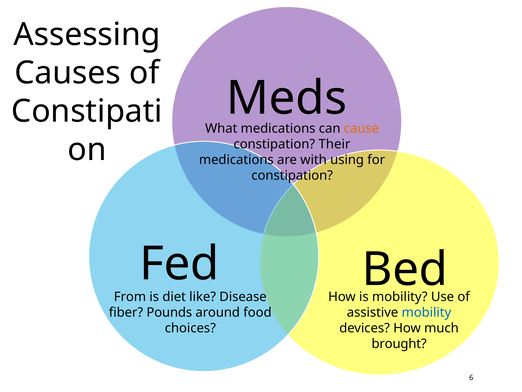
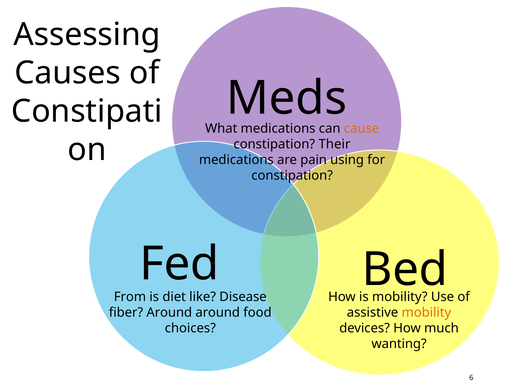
with: with -> pain (314, 160)
mobility colour: blue -> orange (426, 312)
fiber Pounds: Pounds -> Around (169, 312)
brought: brought -> wanting (399, 343)
